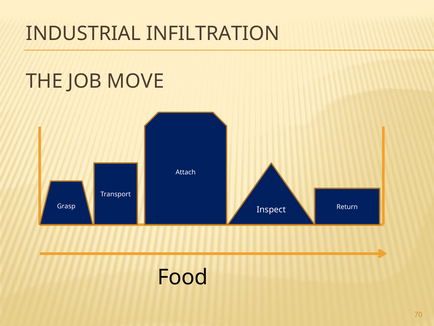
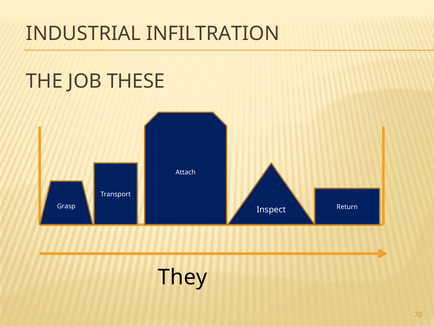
MOVE: MOVE -> THESE (136, 81)
Food: Food -> They (183, 277)
